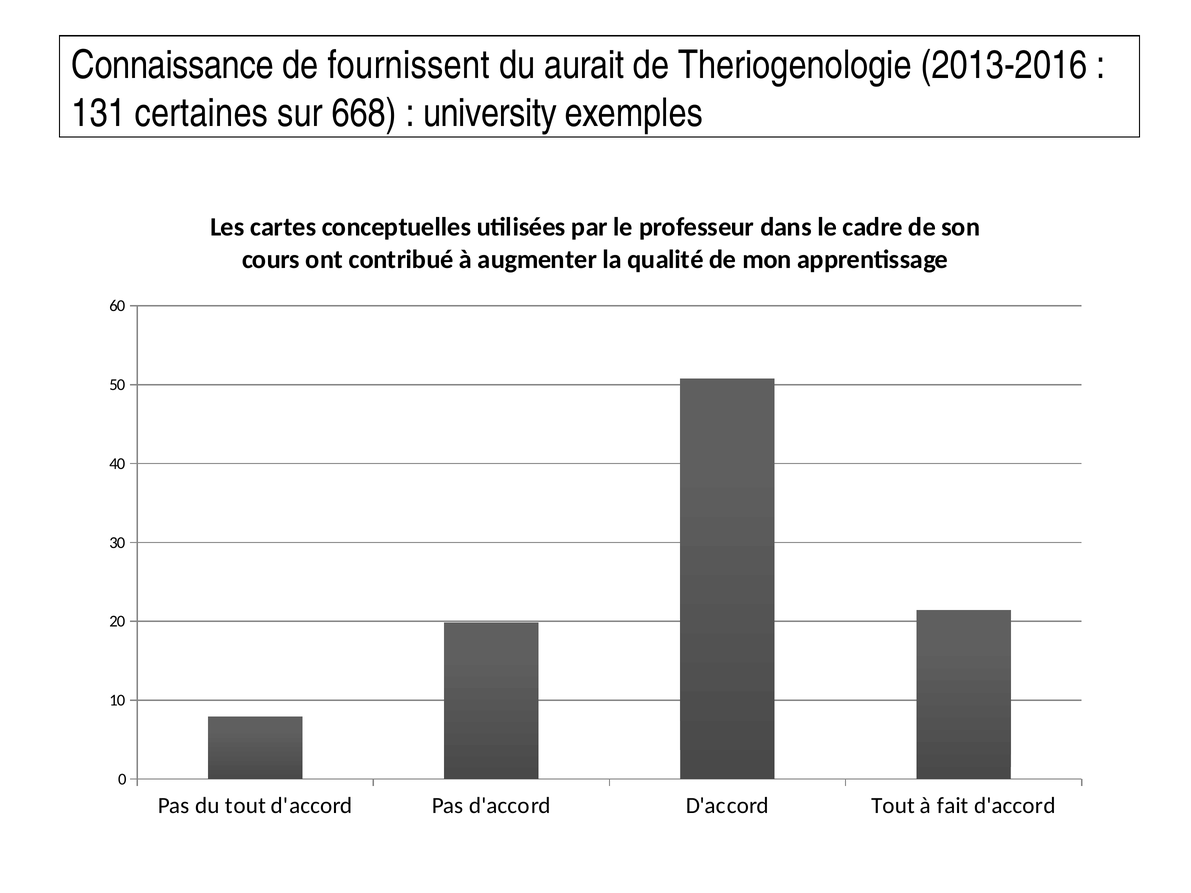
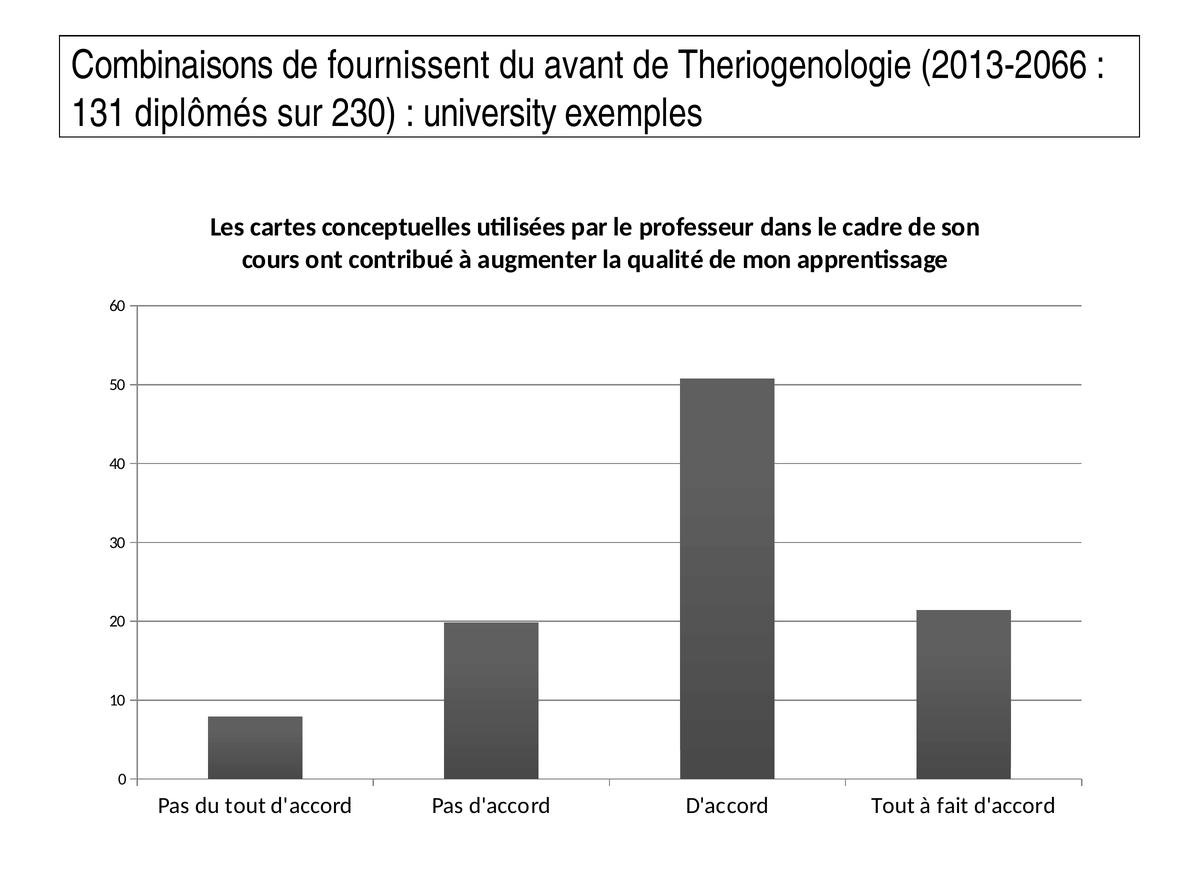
Connaissance: Connaissance -> Combinaisons (173, 65)
aurait: aurait -> avant (584, 65)
2013-2016: 2013-2016 -> 2013-2066 (1004, 65)
certaines: certaines -> diplômés (201, 113)
668: 668 -> 230 (364, 113)
